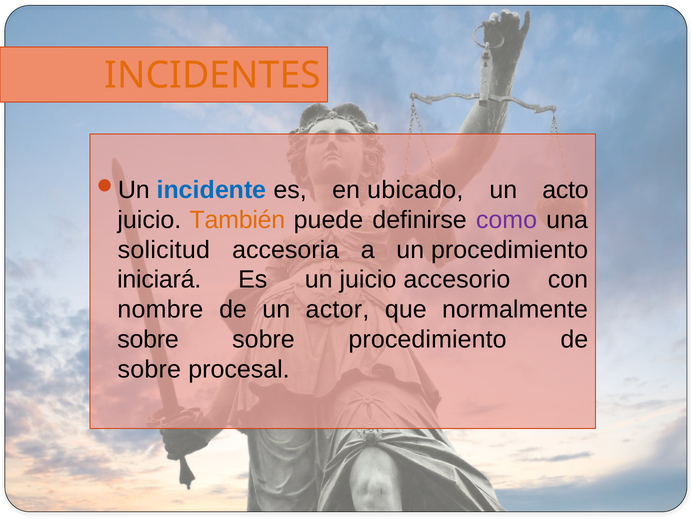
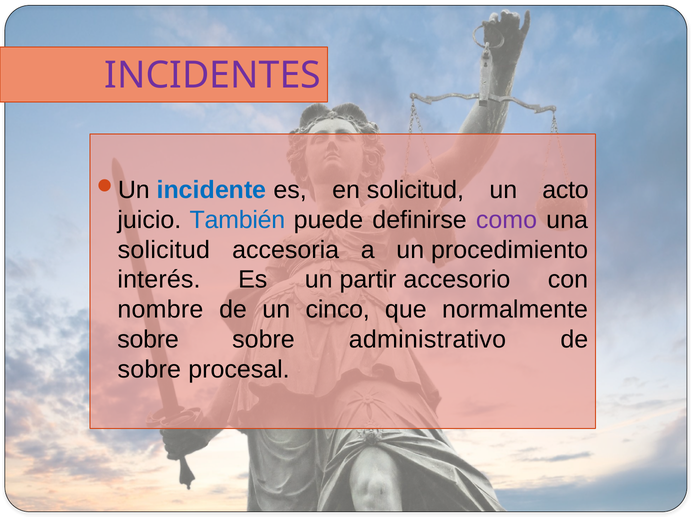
INCIDENTES colour: orange -> purple (213, 75)
en ubicado: ubicado -> solicitud (415, 190)
También colour: orange -> blue (237, 220)
iniciará: iniciará -> interés (159, 280)
un juicio: juicio -> partir (368, 280)
actor: actor -> cinco (338, 310)
sobre procedimiento: procedimiento -> administrativo (427, 340)
